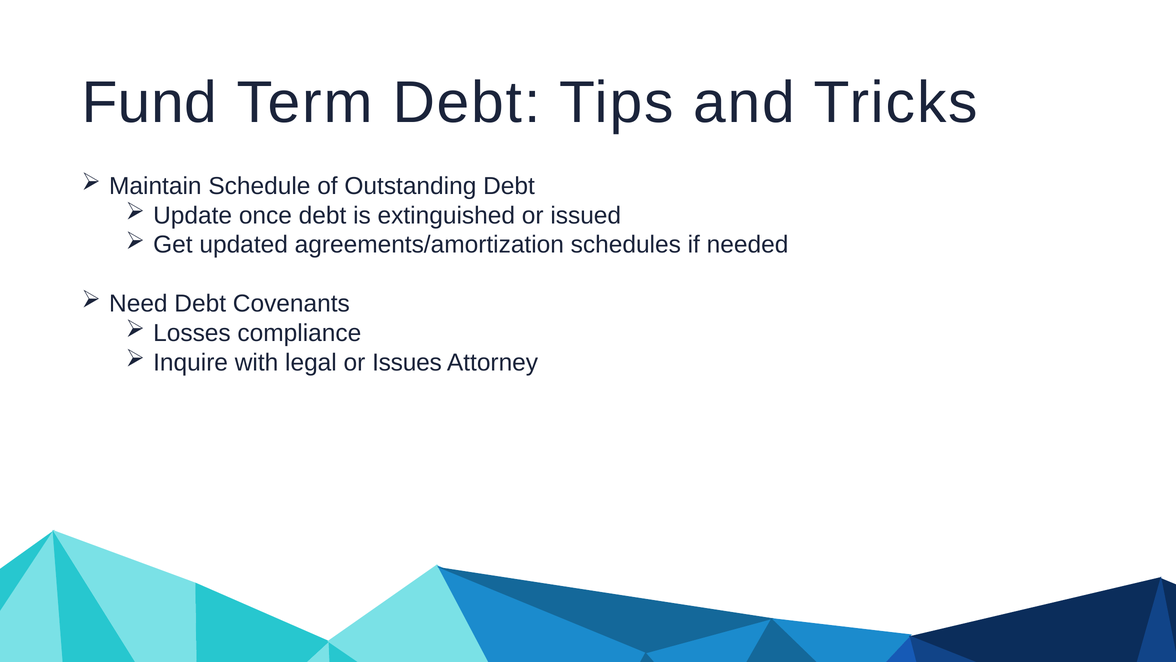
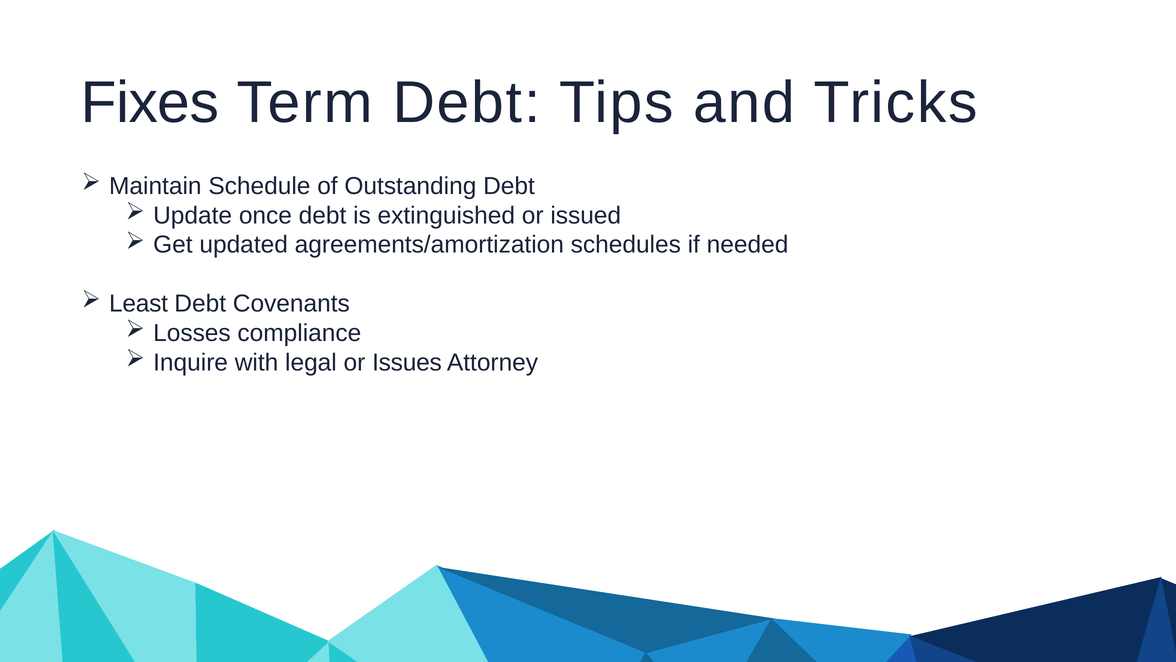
Fund: Fund -> Fixes (150, 103)
Need: Need -> Least (138, 304)
